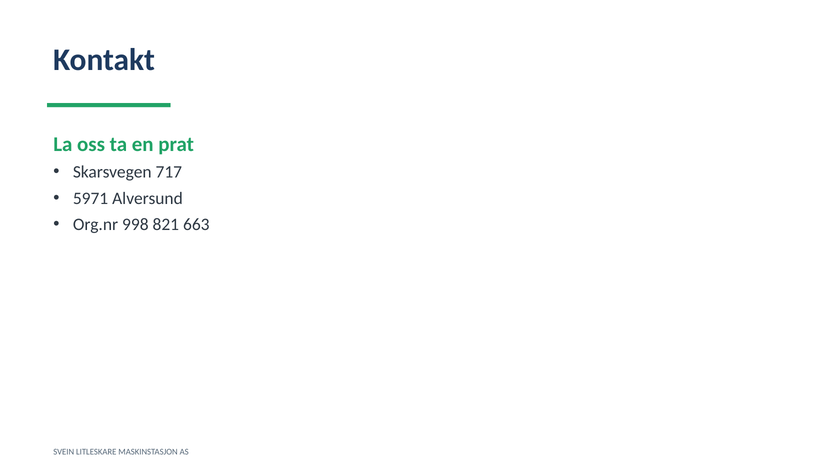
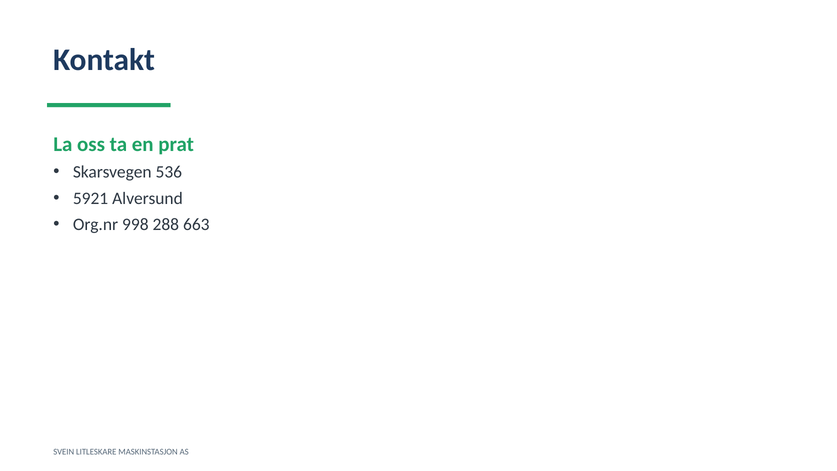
717: 717 -> 536 (169, 172)
5971: 5971 -> 5921 (91, 198)
821: 821 -> 288 (166, 224)
